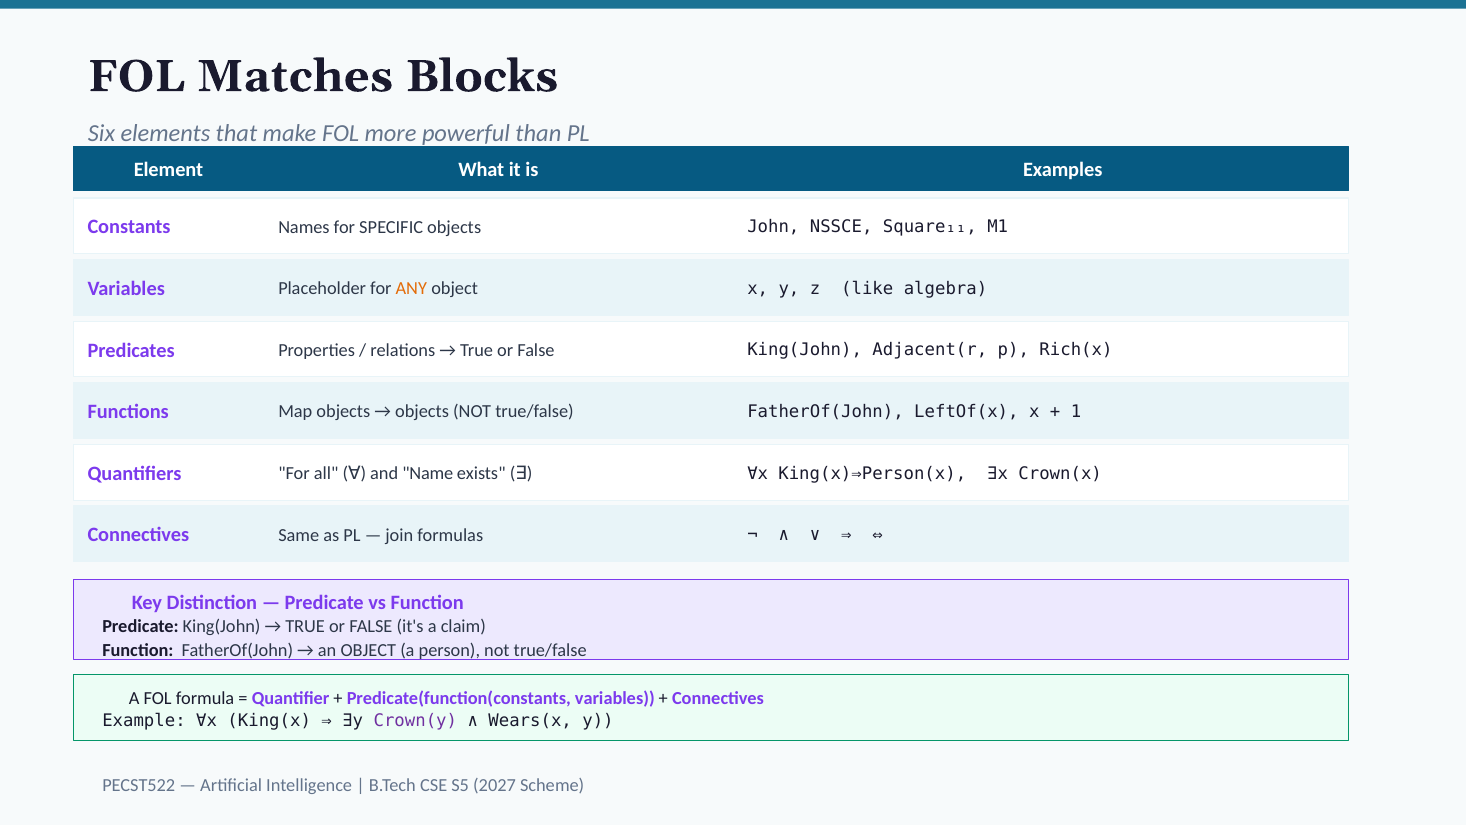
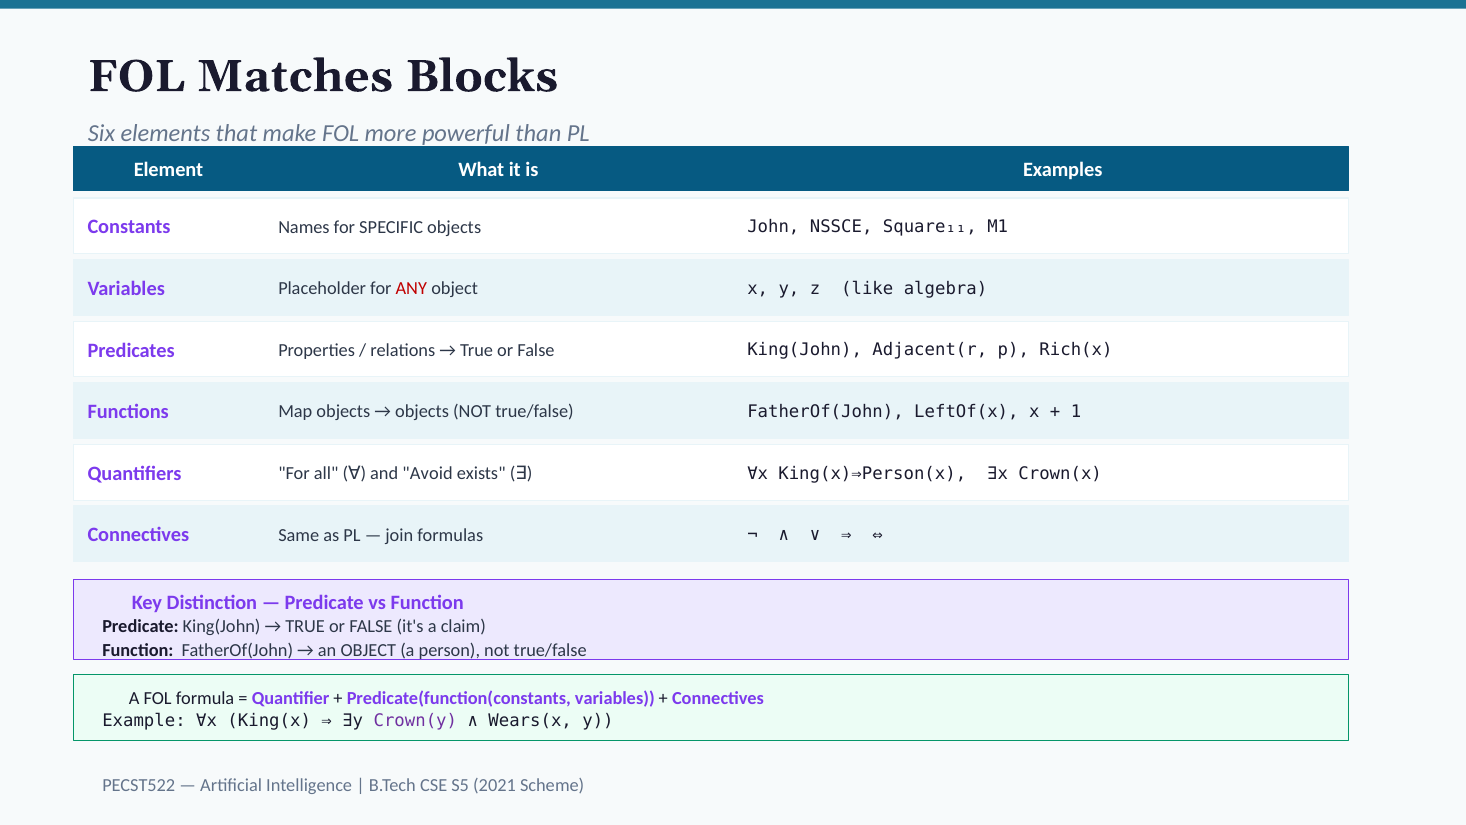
ANY colour: orange -> red (411, 289)
Name: Name -> Avoid (428, 473)
2027: 2027 -> 2021 (495, 786)
